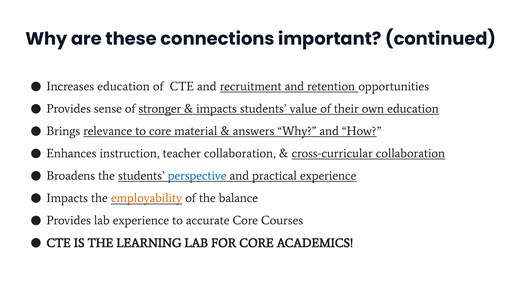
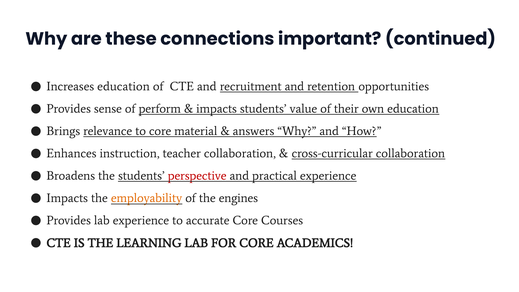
stronger: stronger -> perform (160, 109)
perspective colour: blue -> red (197, 176)
balance: balance -> engines (238, 198)
